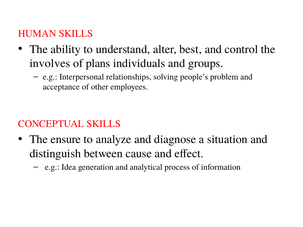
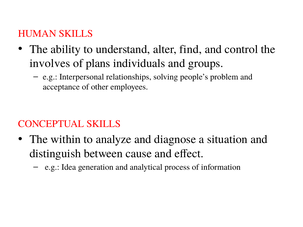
best: best -> find (191, 49)
ensure: ensure -> within (66, 139)
